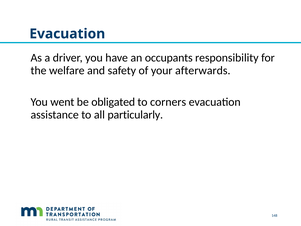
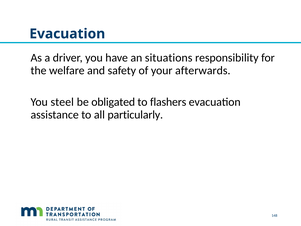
occupants: occupants -> situations (169, 58)
went: went -> steel (62, 102)
corners: corners -> flashers (168, 102)
